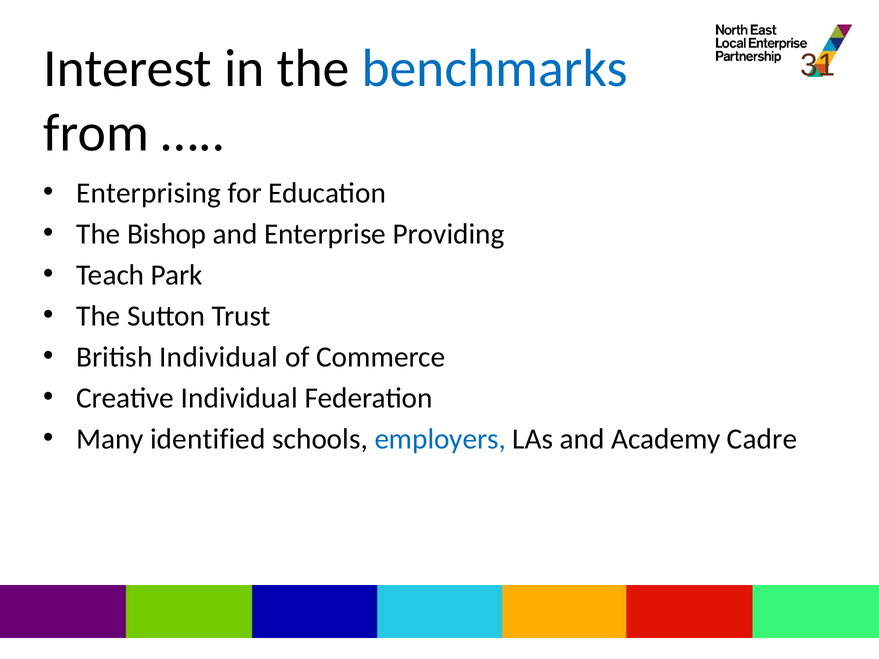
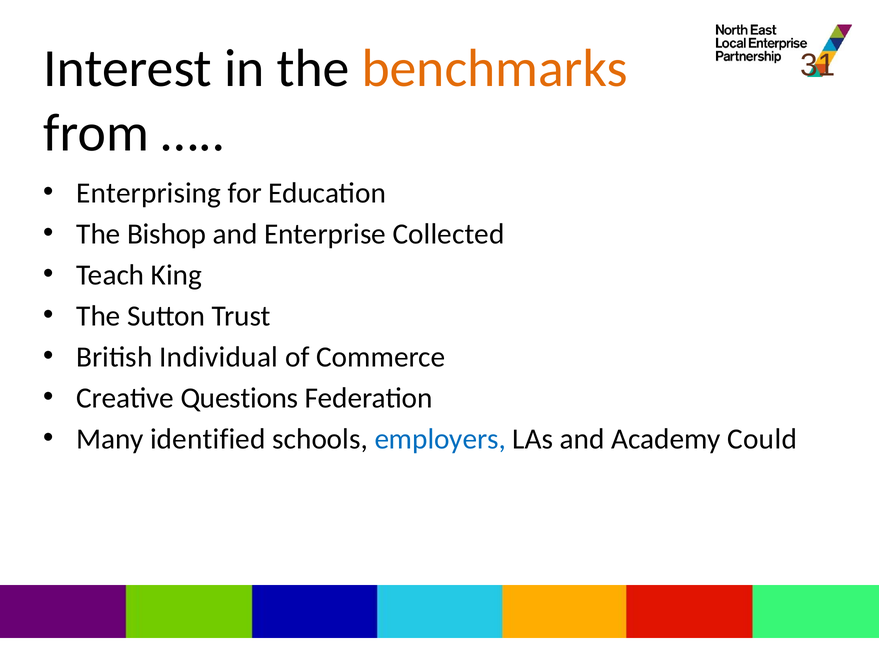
benchmarks colour: blue -> orange (495, 68)
Providing: Providing -> Collected (449, 234)
Park: Park -> King (176, 275)
Creative Individual: Individual -> Questions (239, 398)
Cadre: Cadre -> Could (762, 439)
